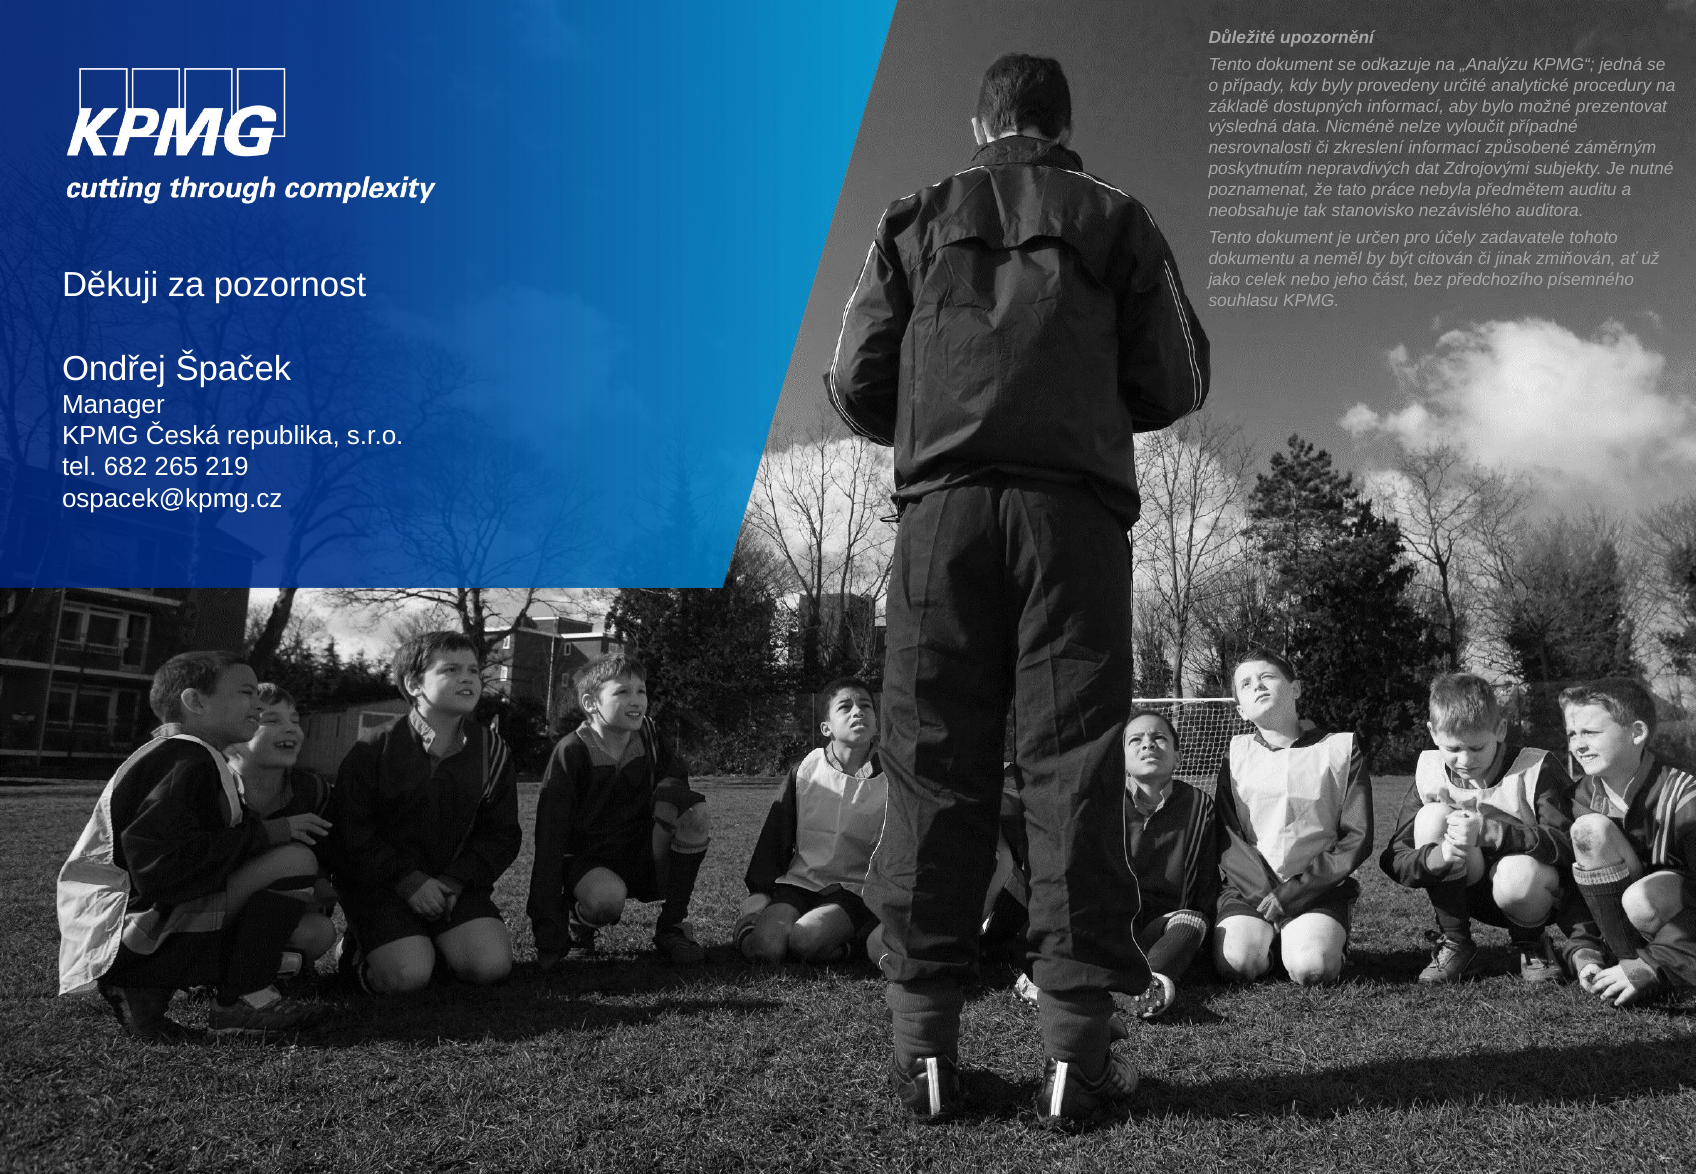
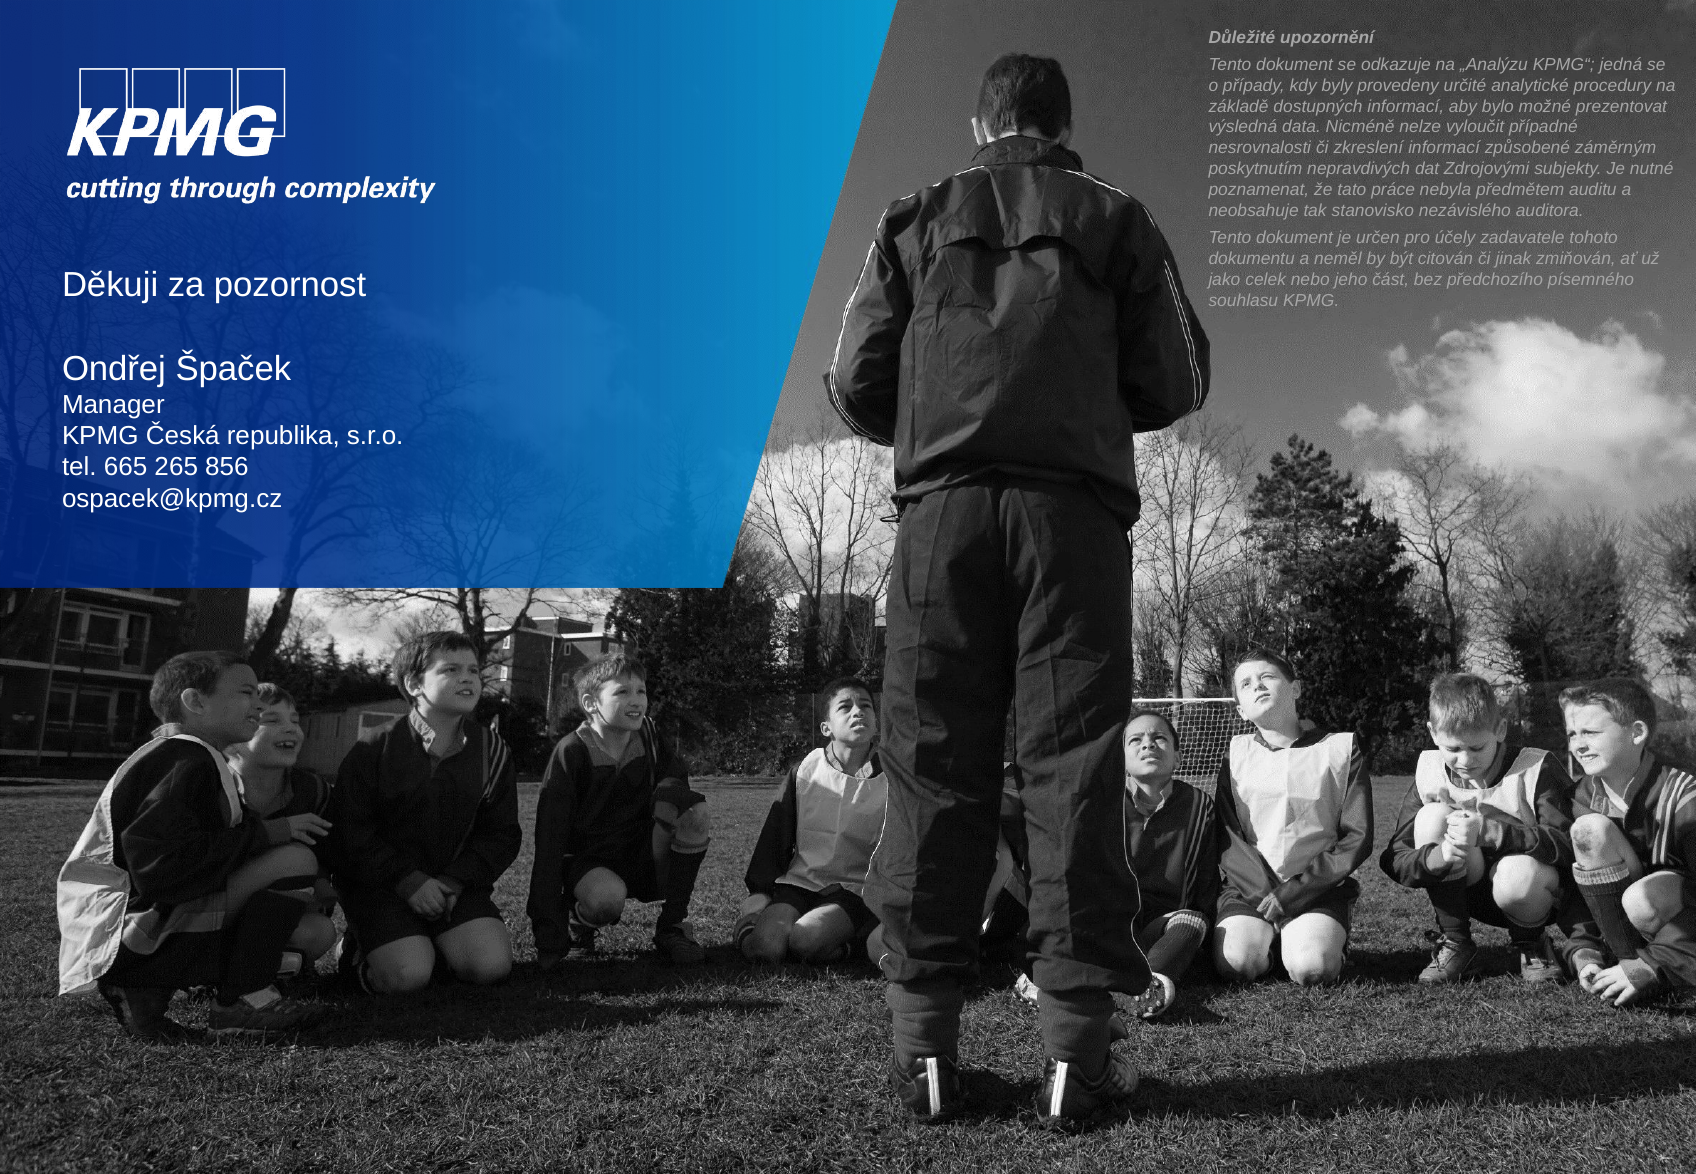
682: 682 -> 665 (126, 467)
219: 219 -> 856 (227, 467)
